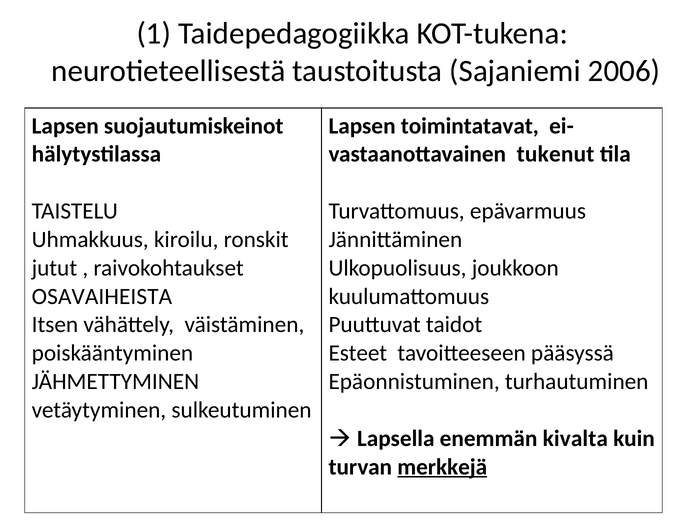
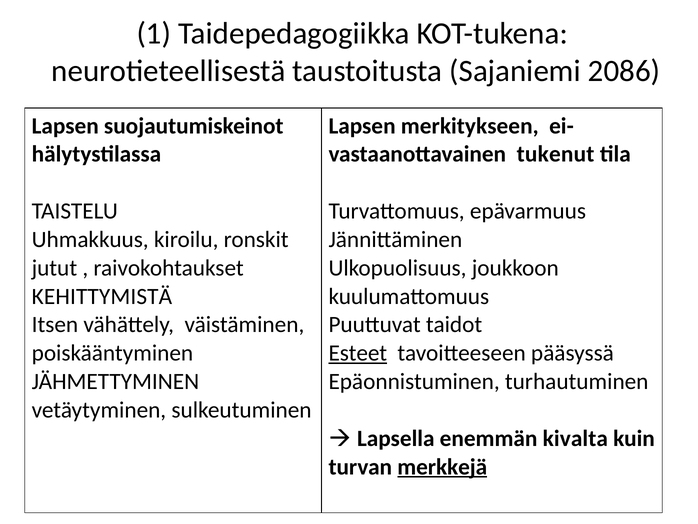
2006: 2006 -> 2086 (624, 71)
toimintatavat: toimintatavat -> merkitykseen (470, 126)
OSAVAIHEISTA: OSAVAIHEISTA -> KEHITTYMISTÄ (102, 296)
Esteet underline: none -> present (358, 353)
